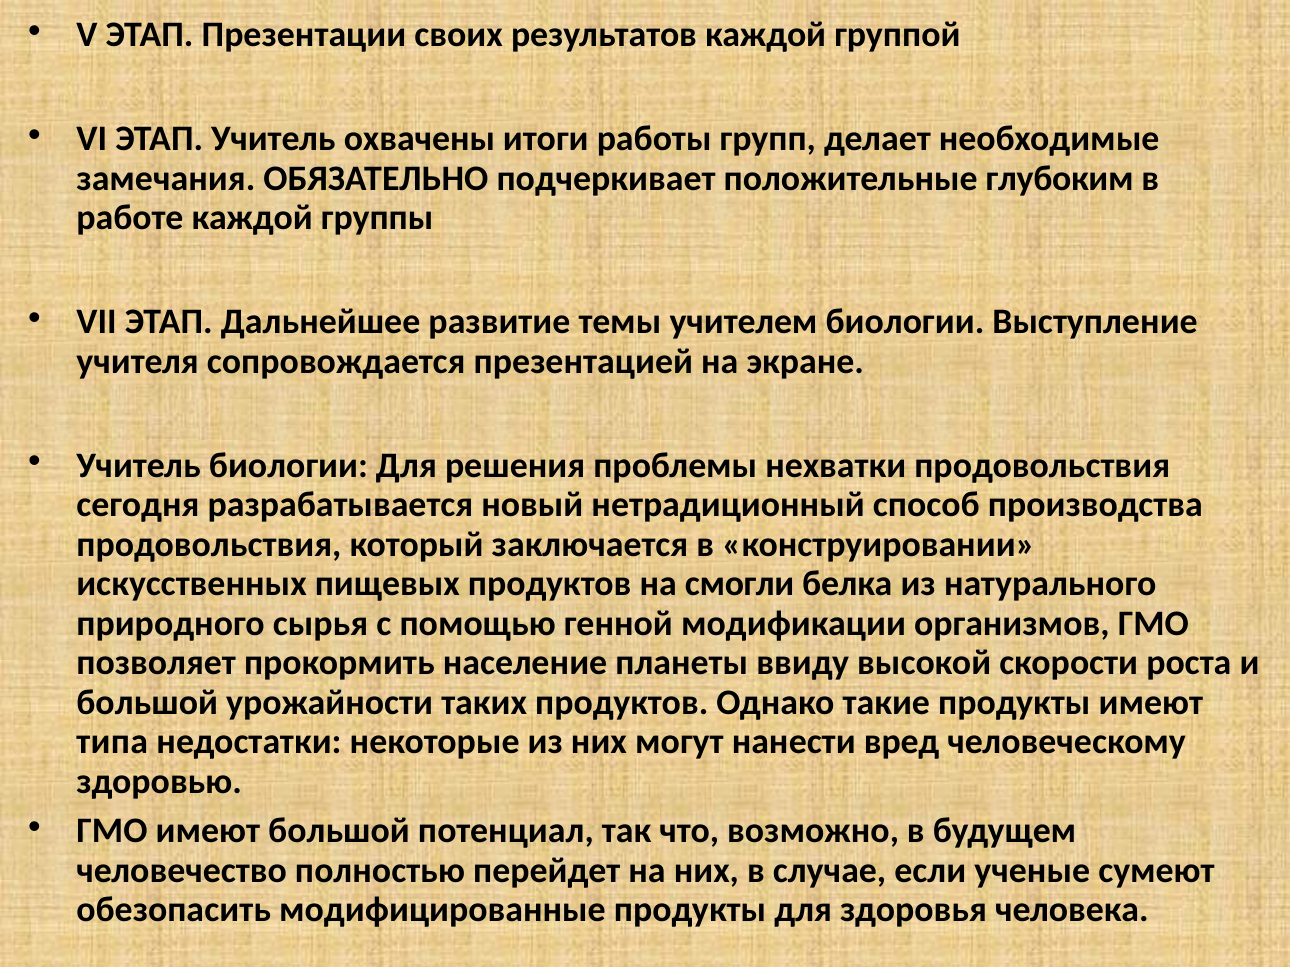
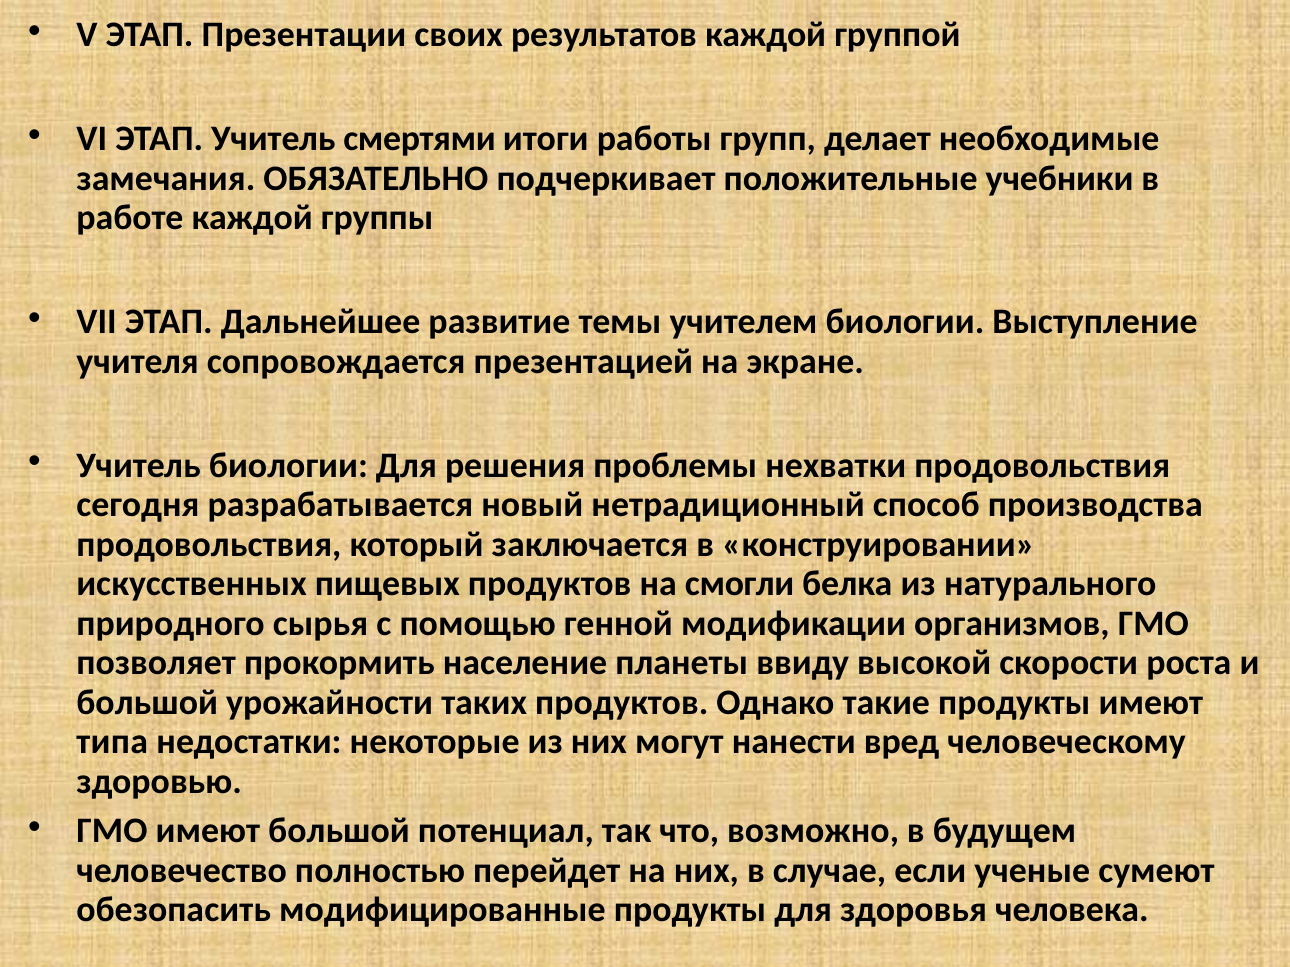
охвачены: охвачены -> смертями (420, 139)
глубоким: глубоким -> учебники (1060, 179)
